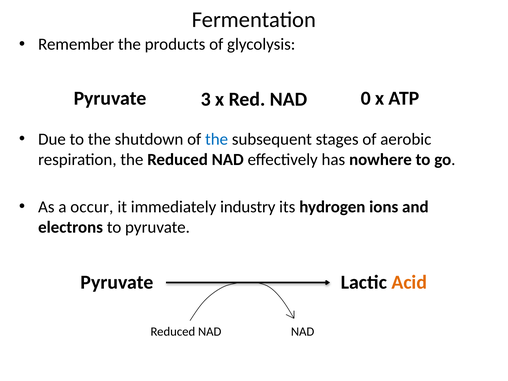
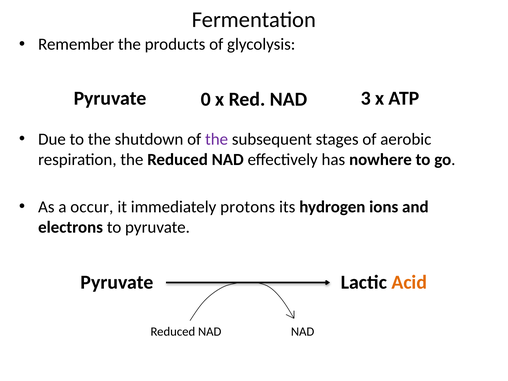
3: 3 -> 0 (206, 99)
0: 0 -> 3 (366, 98)
the colour: blue -> purple (217, 139)
industry: industry -> protons (248, 207)
